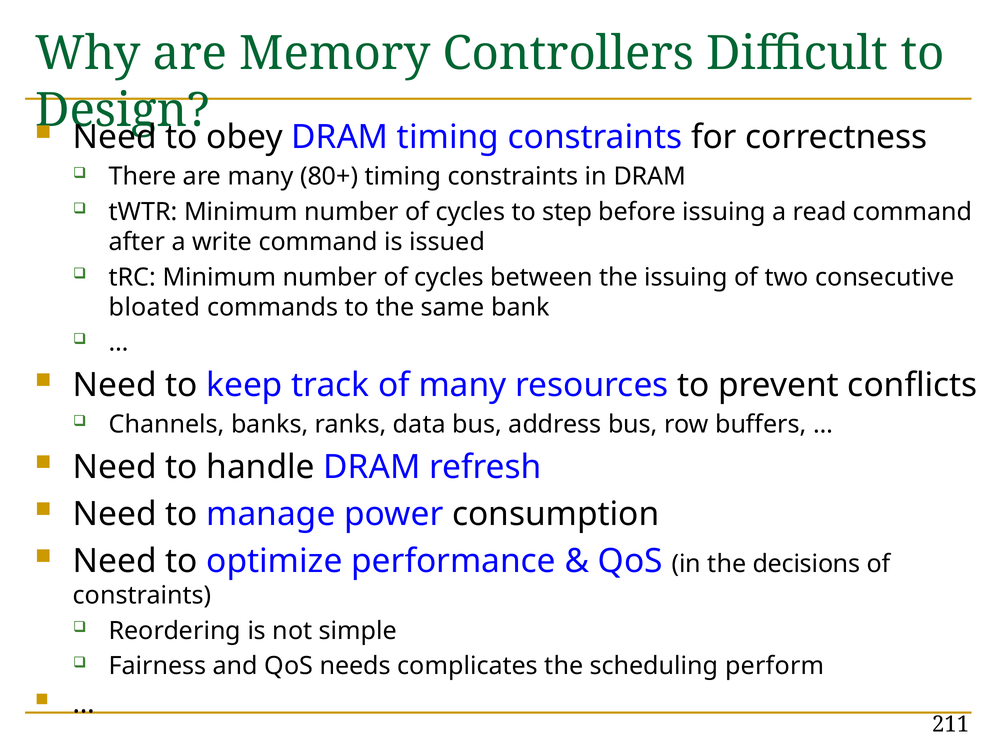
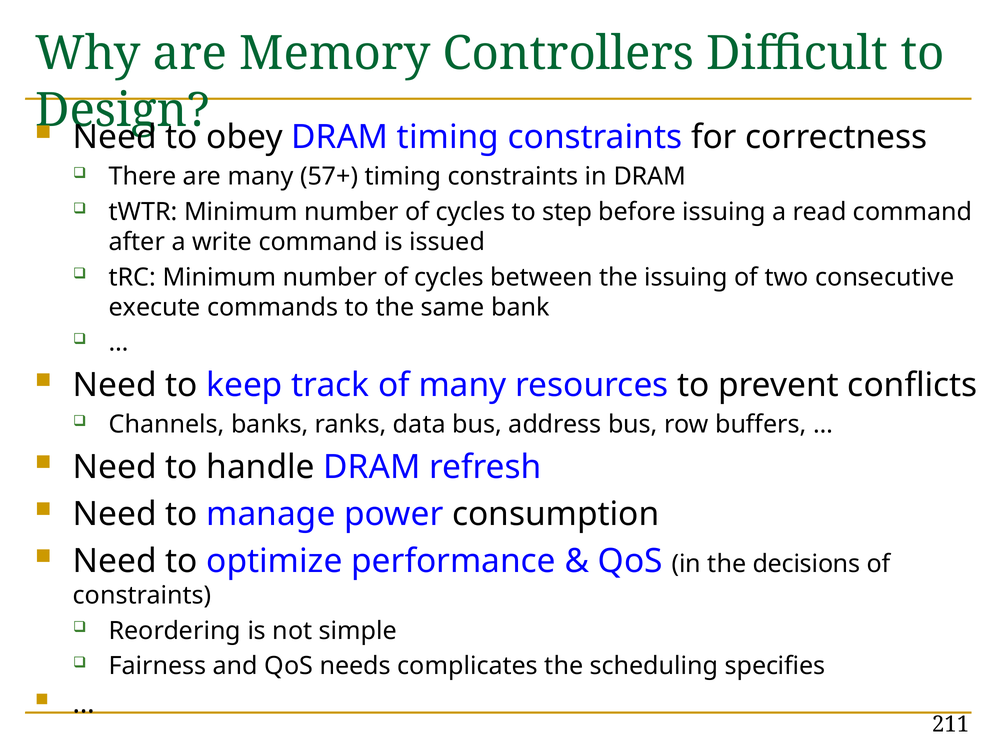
80+: 80+ -> 57+ (329, 177)
bloated: bloated -> execute (155, 307)
perform: perform -> specifies (775, 666)
